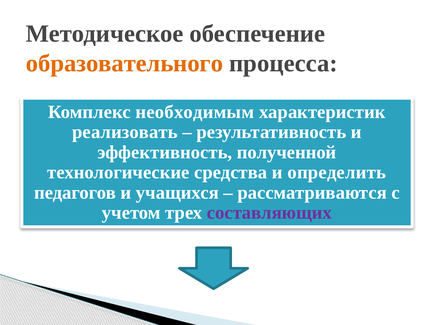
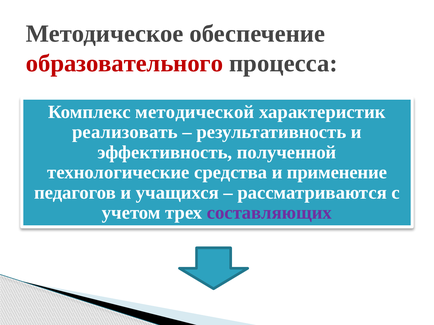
образовательного colour: orange -> red (125, 63)
необходимым: необходимым -> методической (195, 112)
определить: определить -> применение (337, 173)
